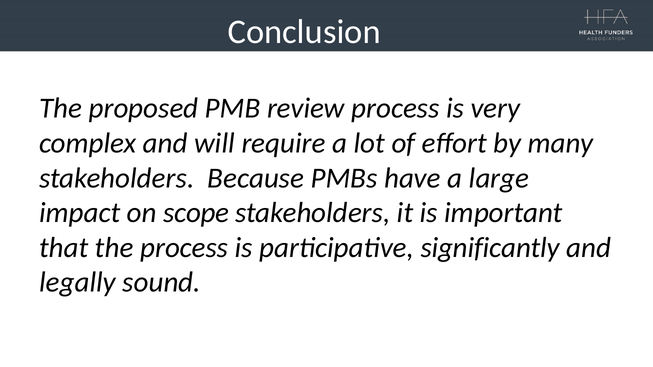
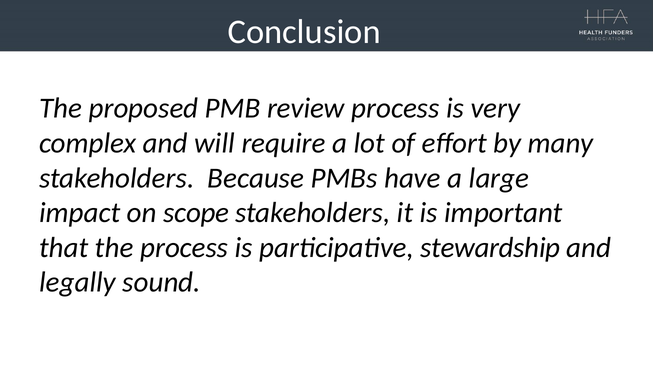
significantly: significantly -> stewardship (490, 248)
